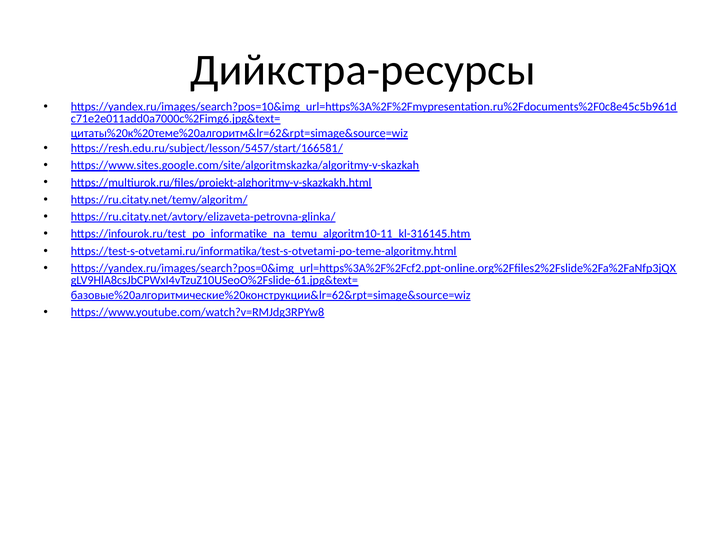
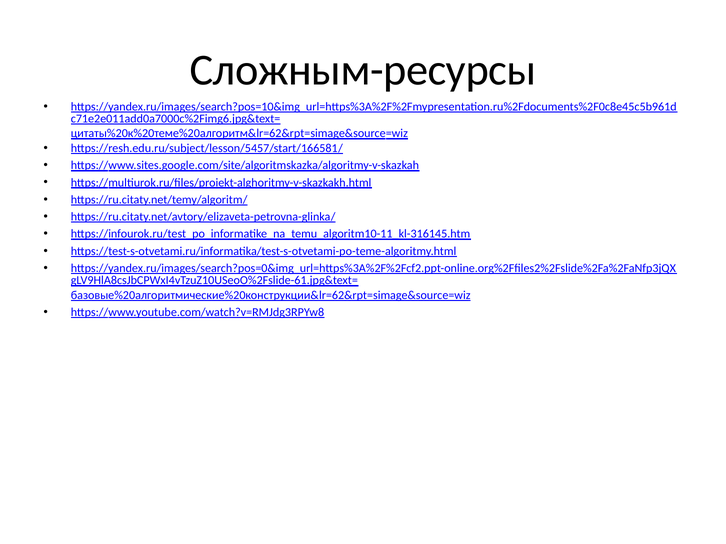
Дийкстра-ресурсы: Дийкстра-ресурсы -> Сложным-ресурсы (363, 70)
